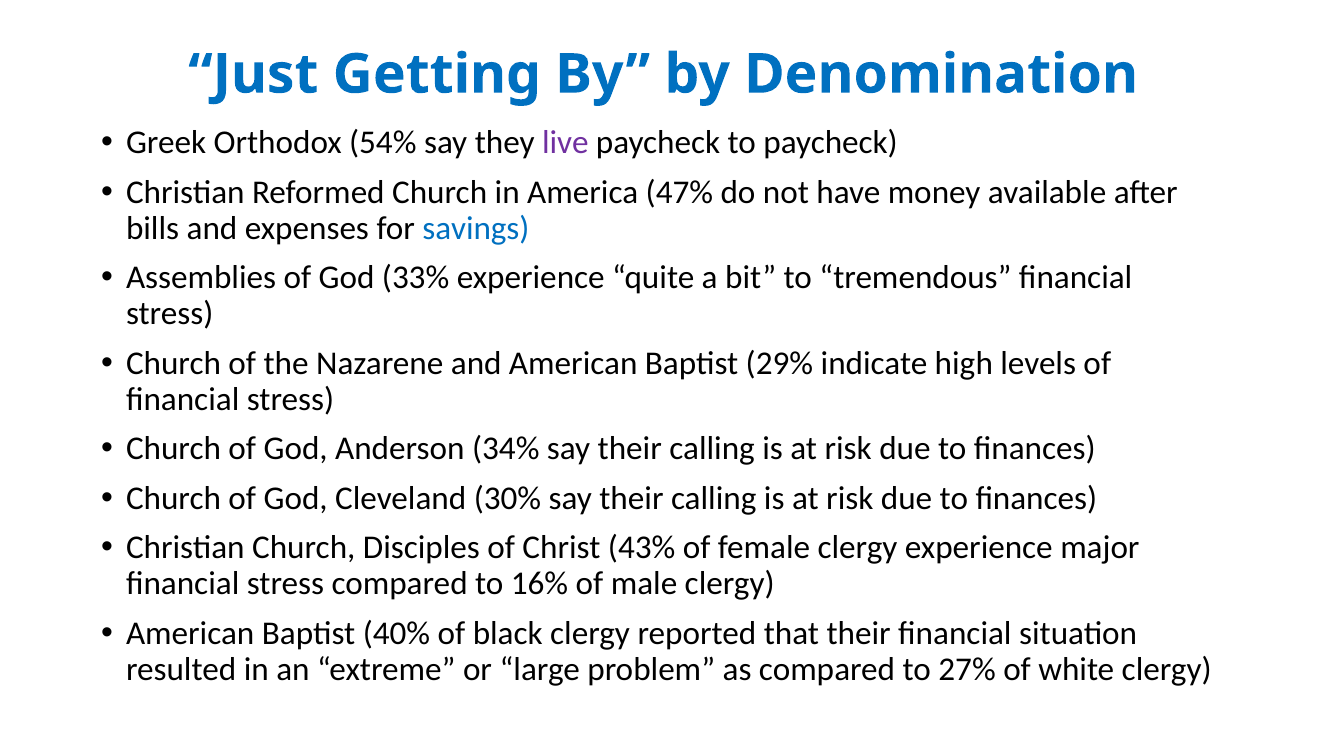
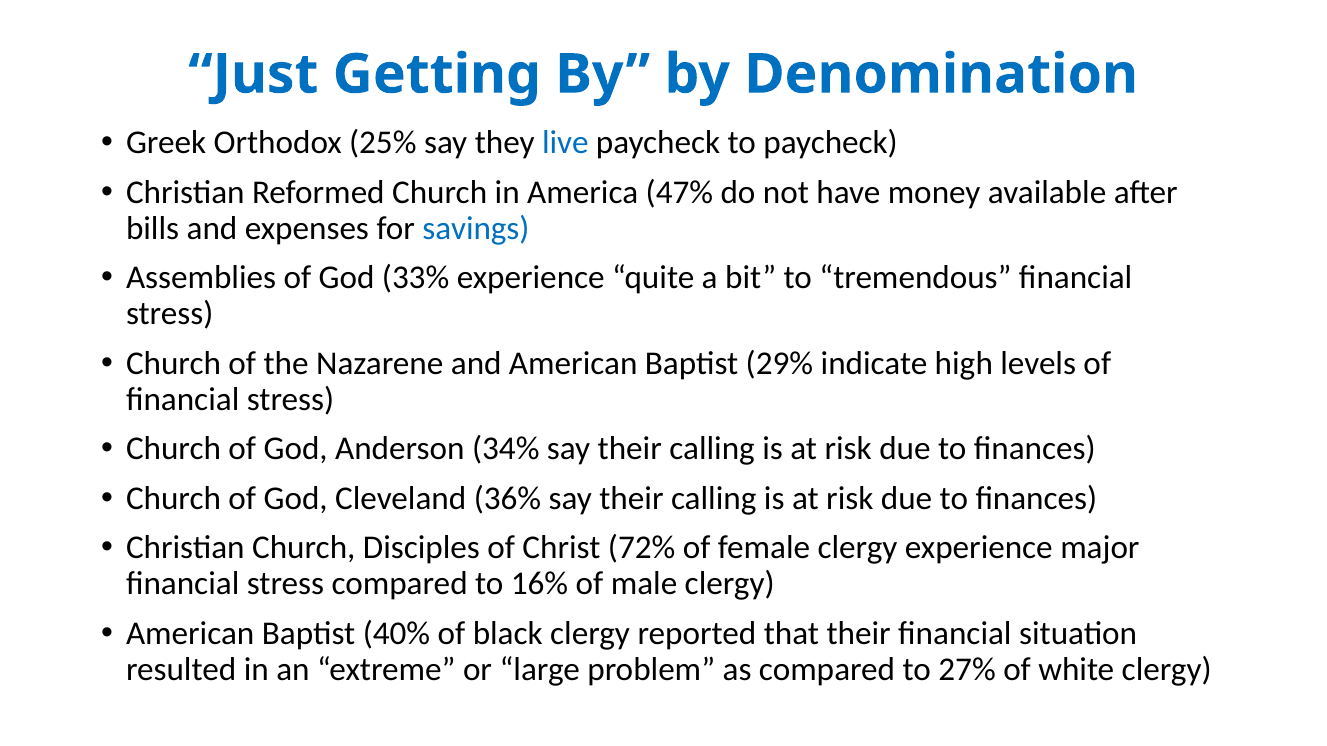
54%: 54% -> 25% (383, 143)
live colour: purple -> blue (565, 143)
30%: 30% -> 36% (508, 499)
43%: 43% -> 72% (642, 548)
